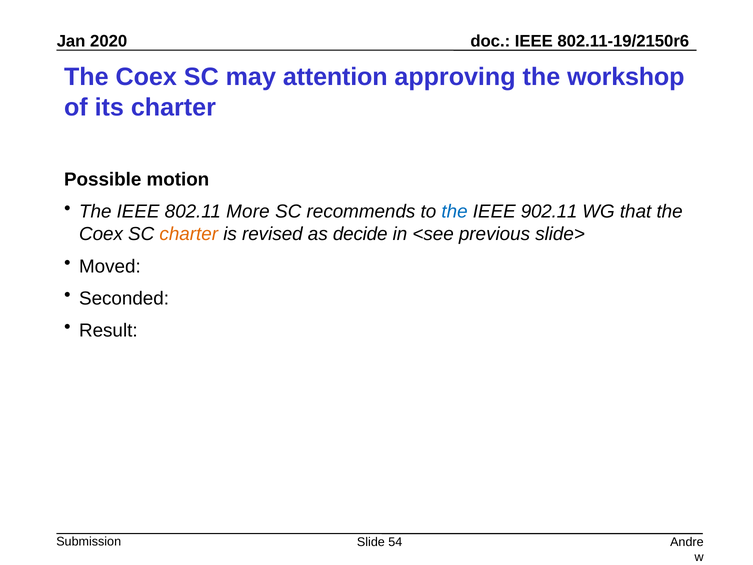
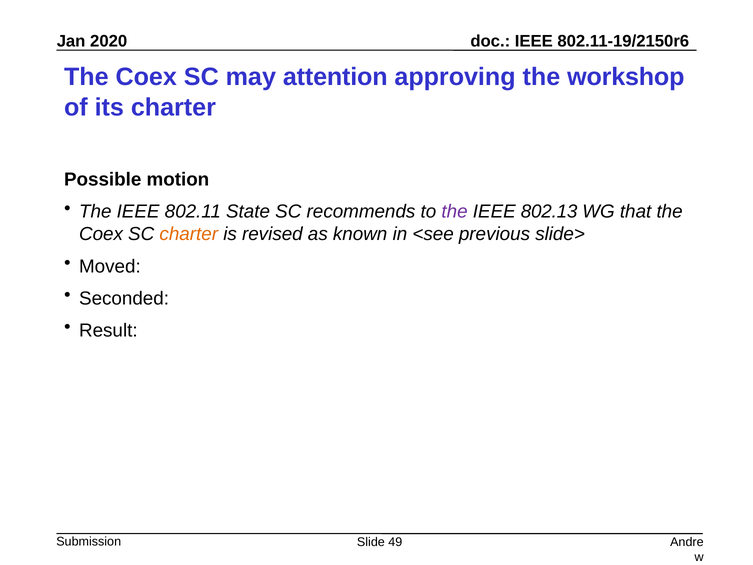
More: More -> State (248, 212)
the colour: blue -> purple (455, 212)
902.11: 902.11 -> 802.13 (549, 212)
decide: decide -> known (360, 234)
54: 54 -> 49 (395, 542)
